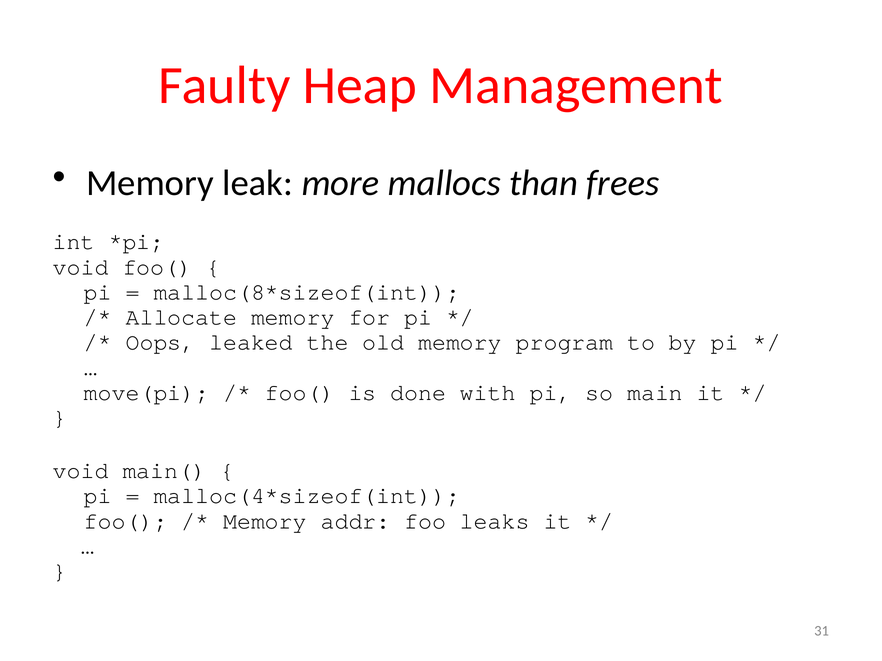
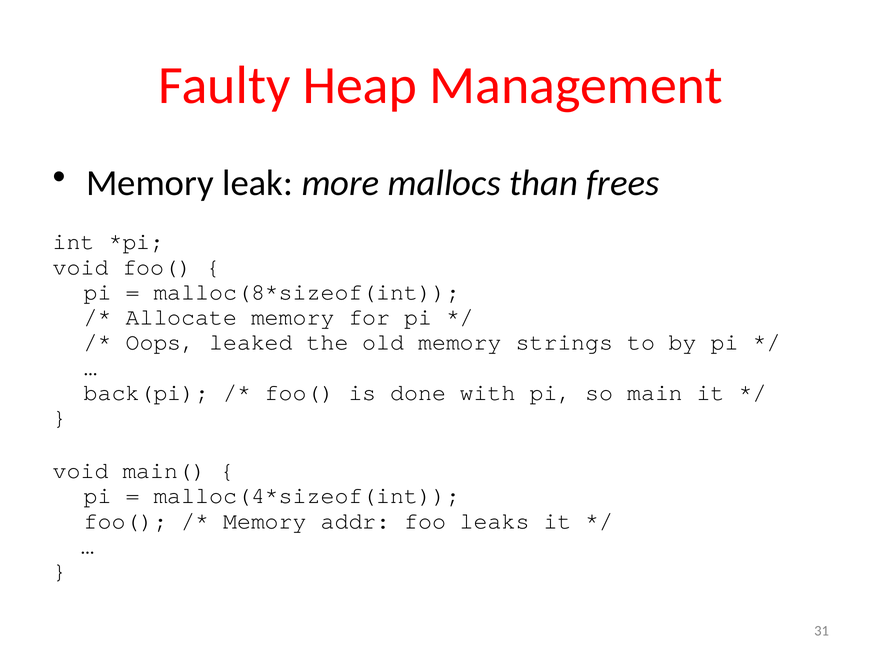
program: program -> strings (564, 343)
move(pi: move(pi -> back(pi (147, 393)
